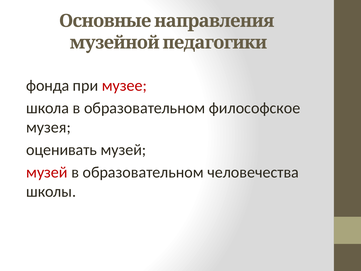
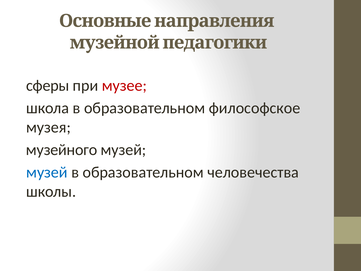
фонда: фонда -> сферы (48, 85)
оценивать: оценивать -> музейного (62, 150)
музей colour: red -> blue (47, 172)
